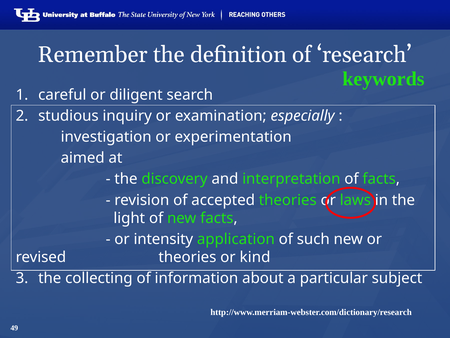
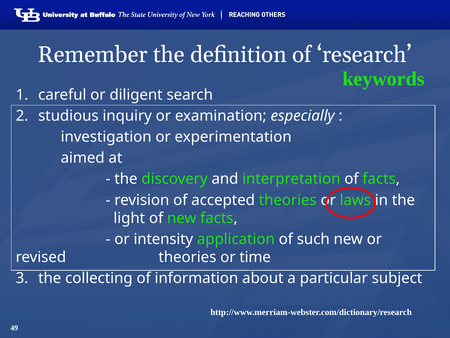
kind: kind -> time (255, 257)
